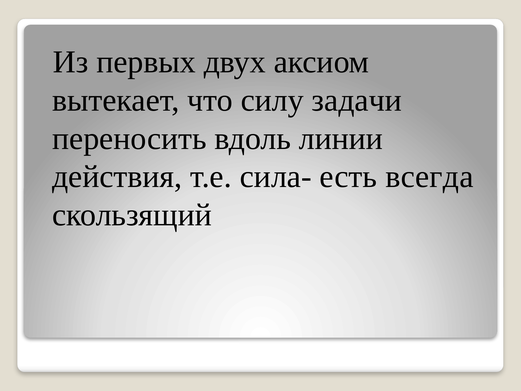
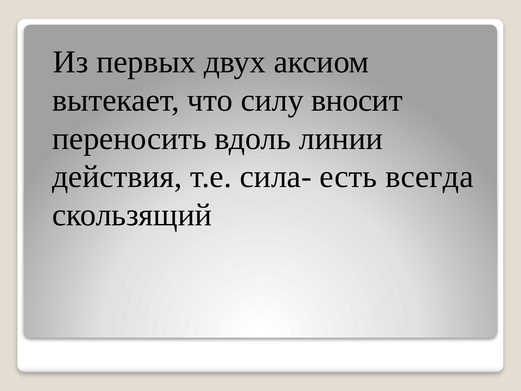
задачи: задачи -> вносит (357, 100)
